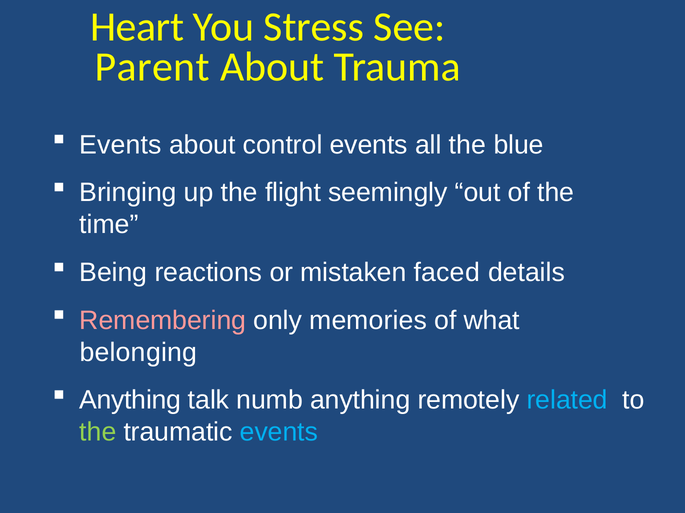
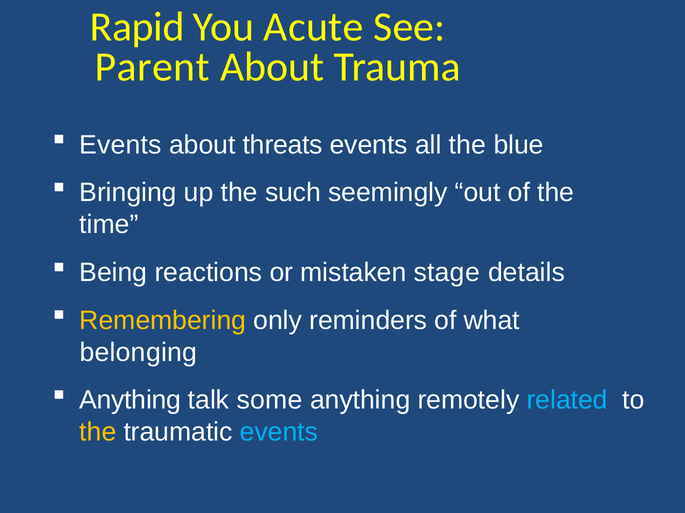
Heart: Heart -> Rapid (137, 27)
Stress: Stress -> Acute (313, 27)
control: control -> threats (283, 145)
flight: flight -> such (293, 193)
faced: faced -> stage (447, 273)
Remembering colour: pink -> yellow (163, 321)
memories: memories -> reminders (368, 321)
numb: numb -> some (269, 401)
the colour: light green -> yellow (98, 433)
